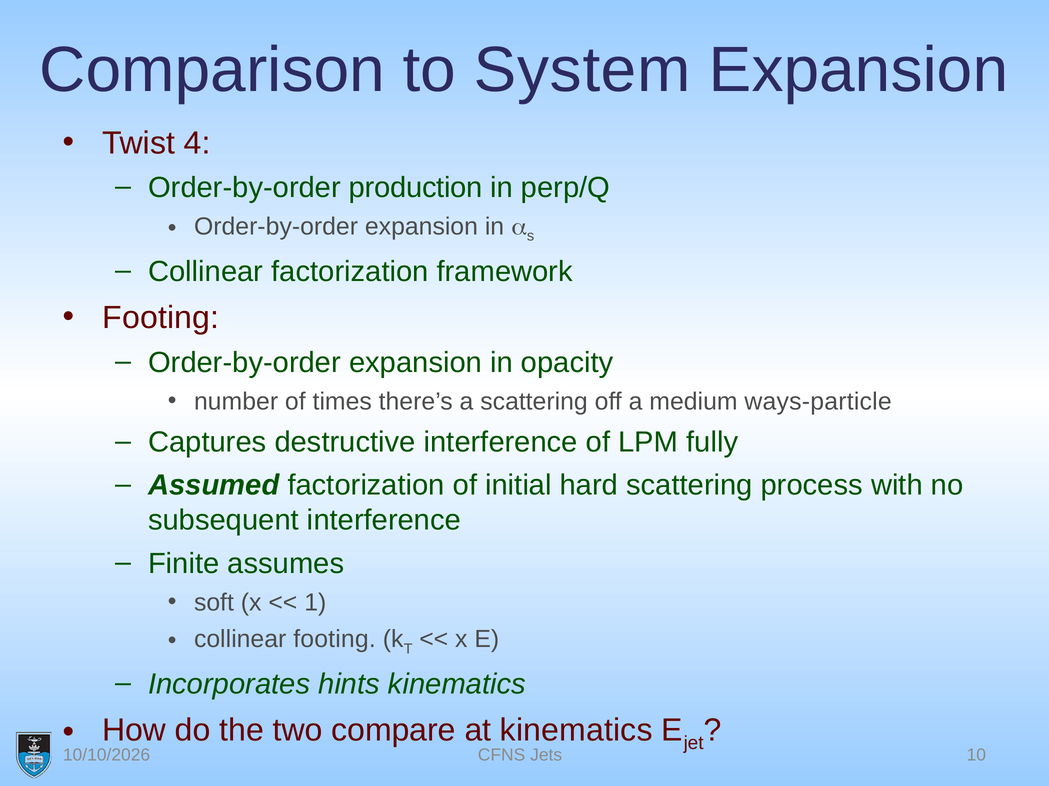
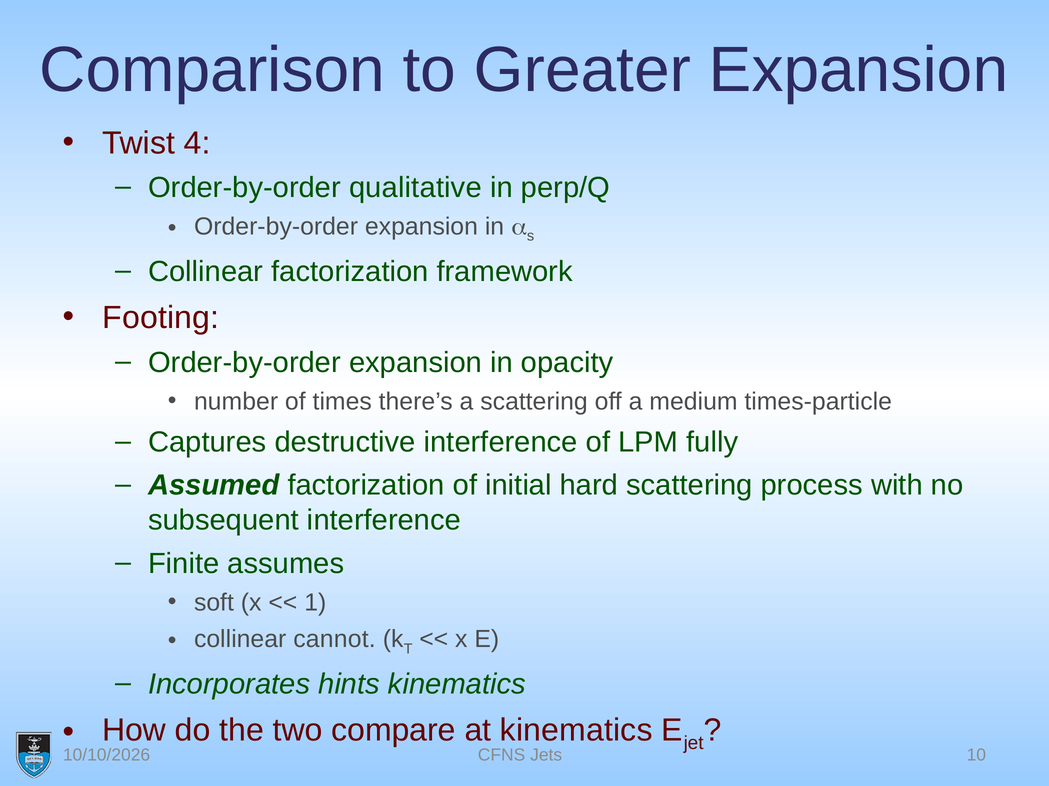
System: System -> Greater (583, 70)
production: production -> qualitative (415, 188)
ways-particle: ways-particle -> times-particle (818, 402)
collinear footing: footing -> cannot (334, 640)
